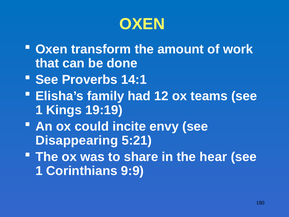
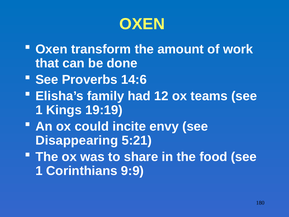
14:1: 14:1 -> 14:6 (134, 80)
hear: hear -> food (213, 157)
